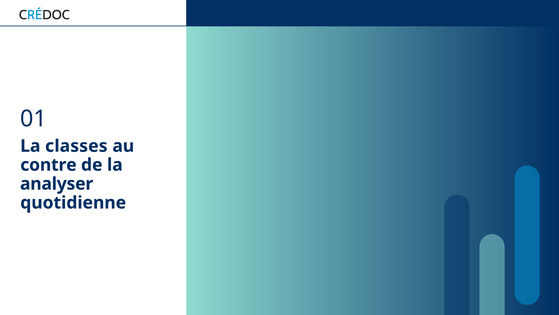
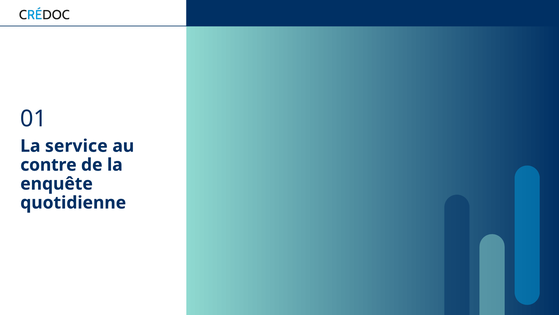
classes: classes -> service (76, 146)
analyser: analyser -> enquête (57, 184)
